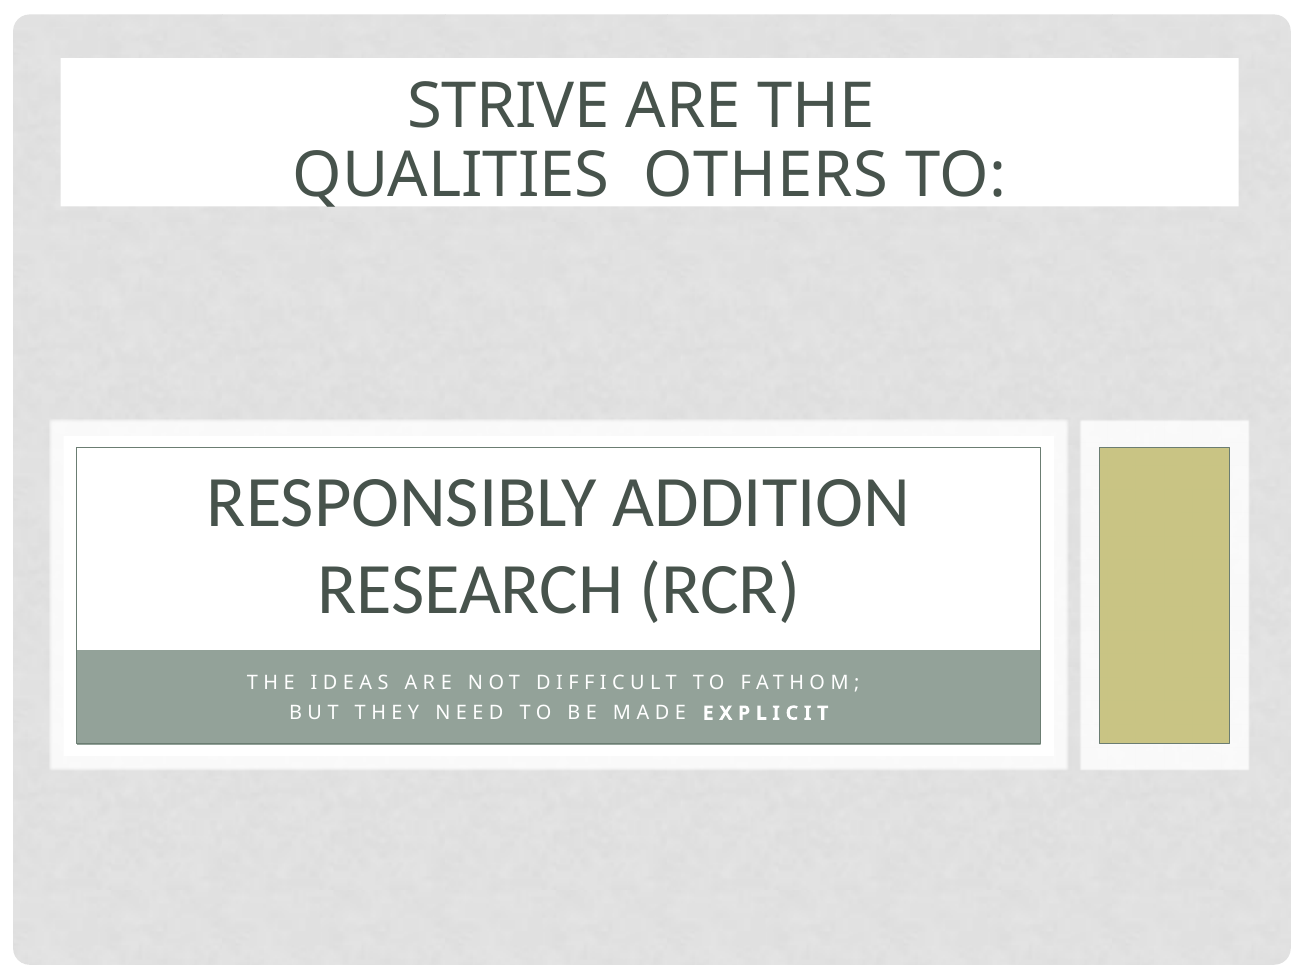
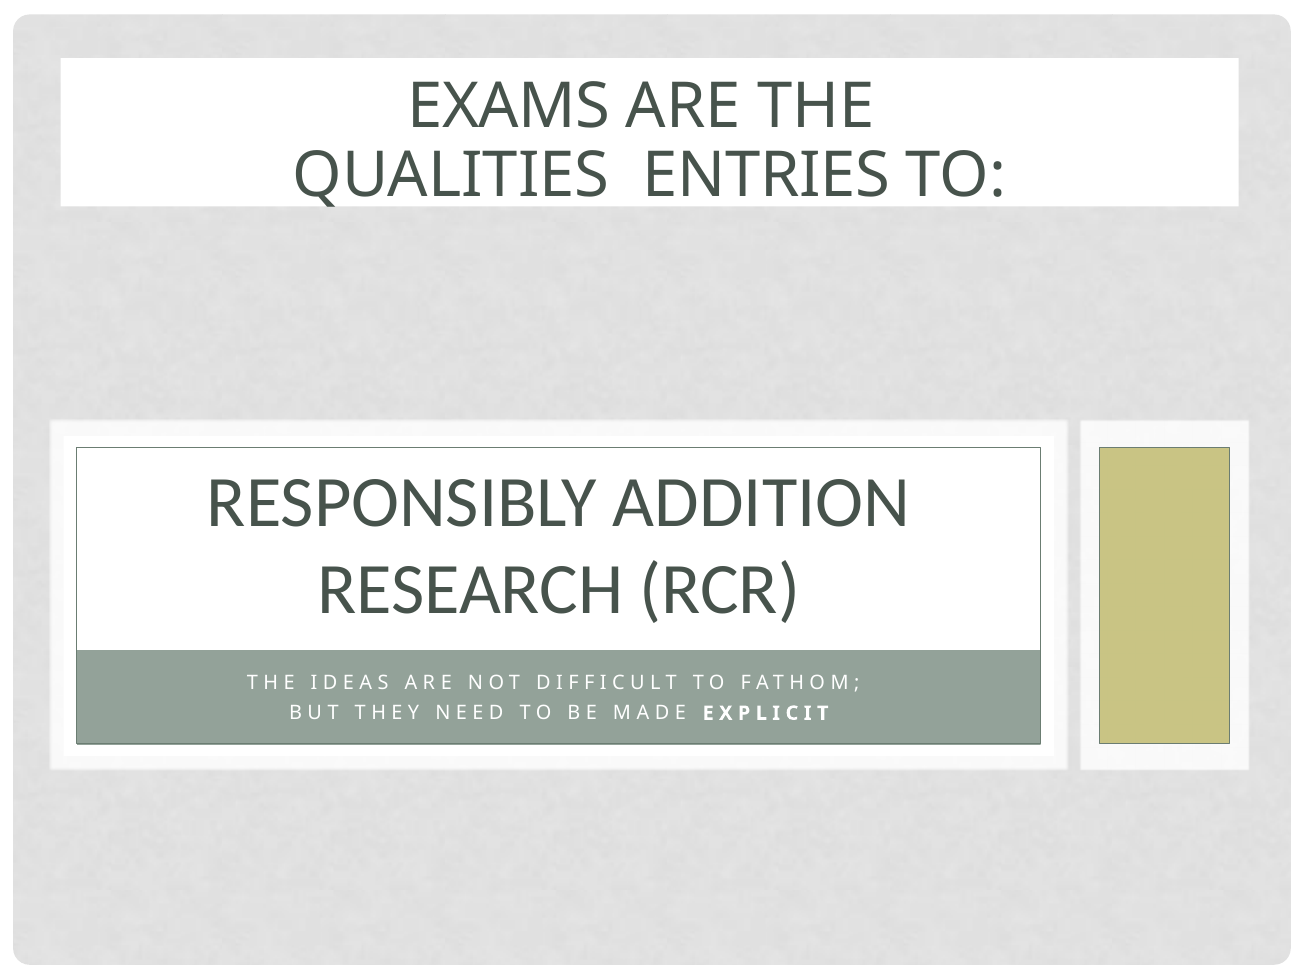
STRIVE: STRIVE -> EXAMS (509, 107)
OTHERS: OTHERS -> ENTRIES (766, 176)
